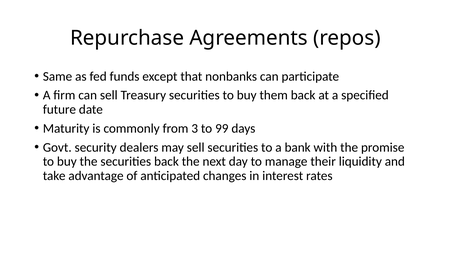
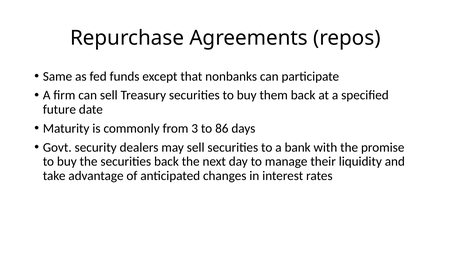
99: 99 -> 86 (222, 128)
